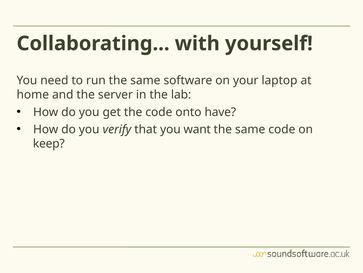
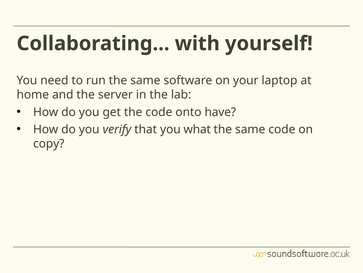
want: want -> what (197, 129)
keep: keep -> copy (49, 143)
